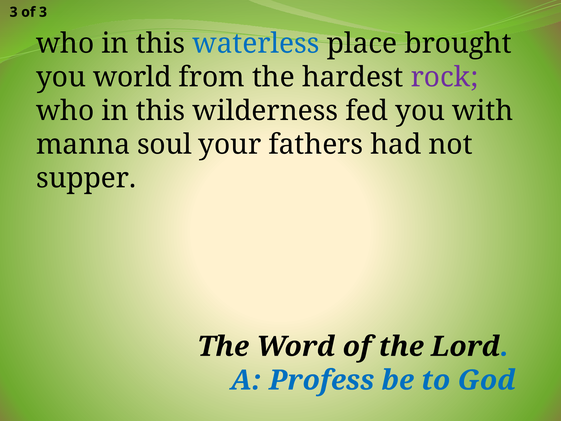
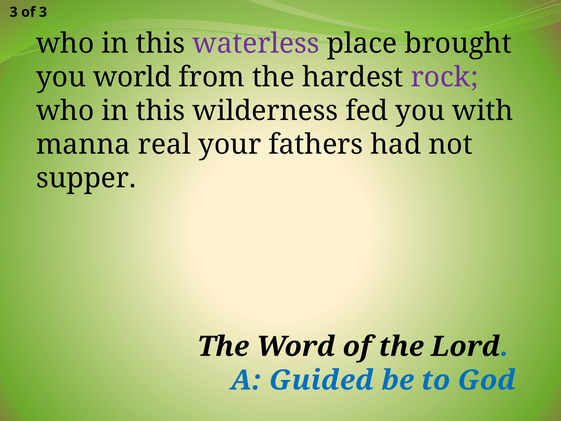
waterless colour: blue -> purple (256, 43)
soul: soul -> real (164, 144)
Profess: Profess -> Guided (321, 380)
